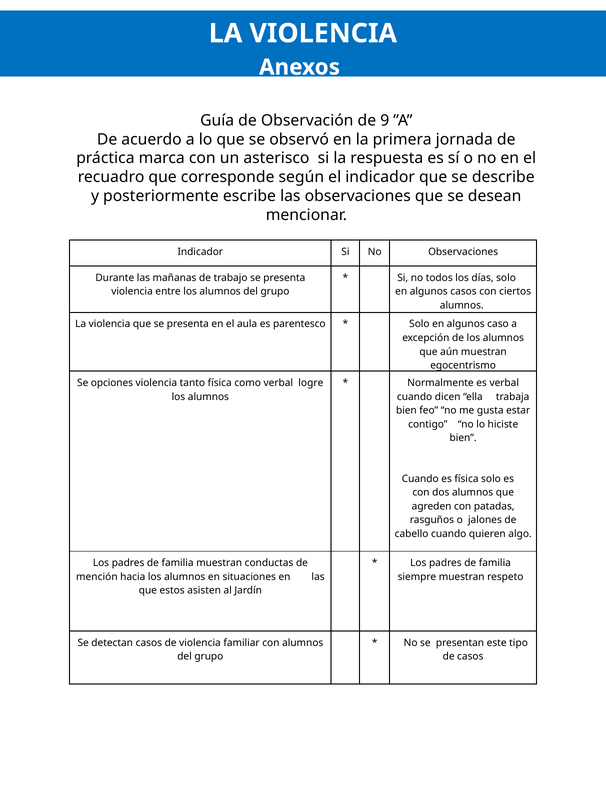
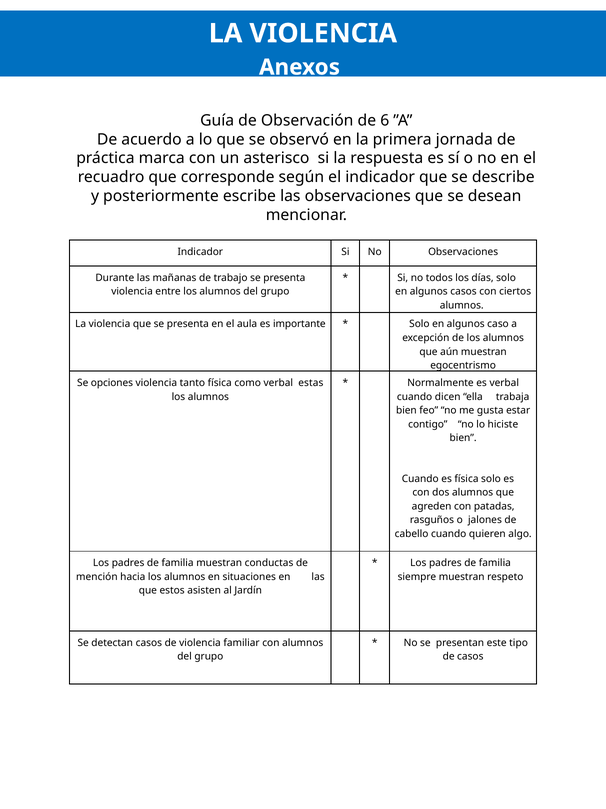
9: 9 -> 6 (385, 120)
parentesco: parentesco -> importante (299, 324)
logre: logre -> estas (311, 383)
